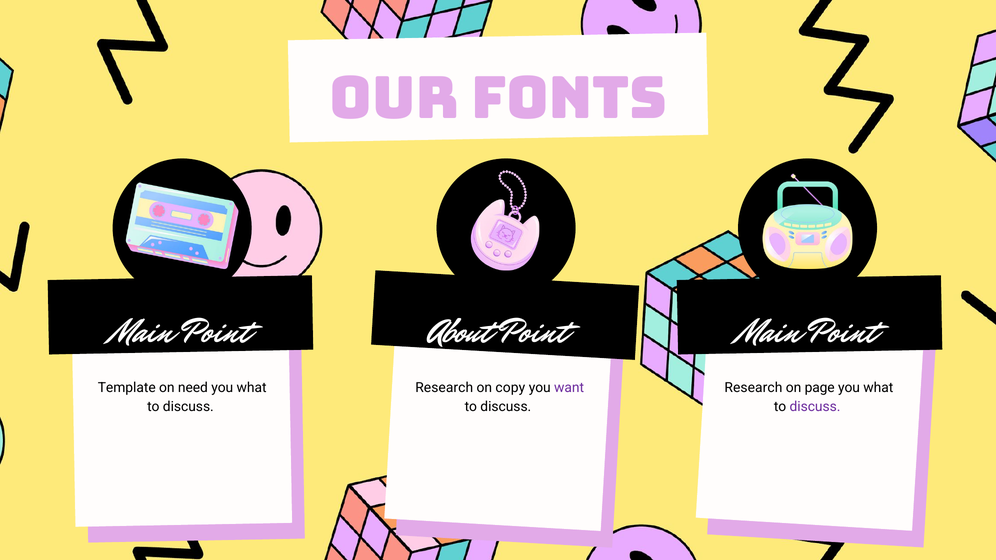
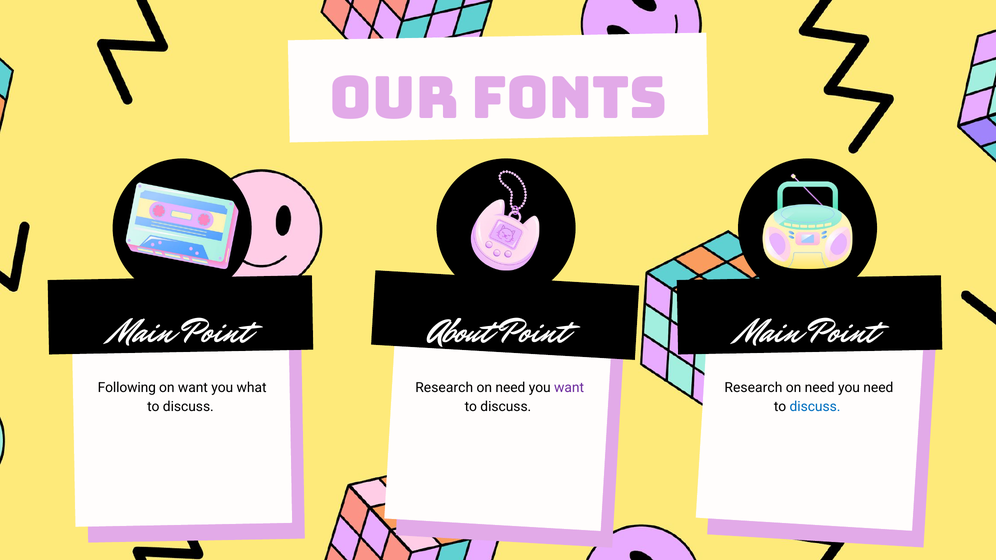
Template: Template -> Following (127, 388)
on need: need -> want (193, 388)
copy: copy -> need (510, 388)
page: page -> need (820, 388)
what: what -> need (878, 388)
discuss colour: purple -> blue (815, 407)
